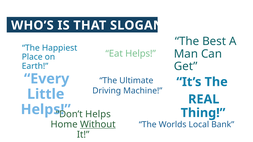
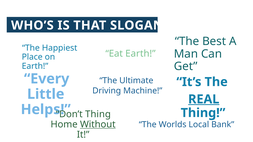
Eat Helps: Helps -> Earth (140, 54)
REAL underline: none -> present (204, 99)
Helps: Helps -> Thing (98, 114)
